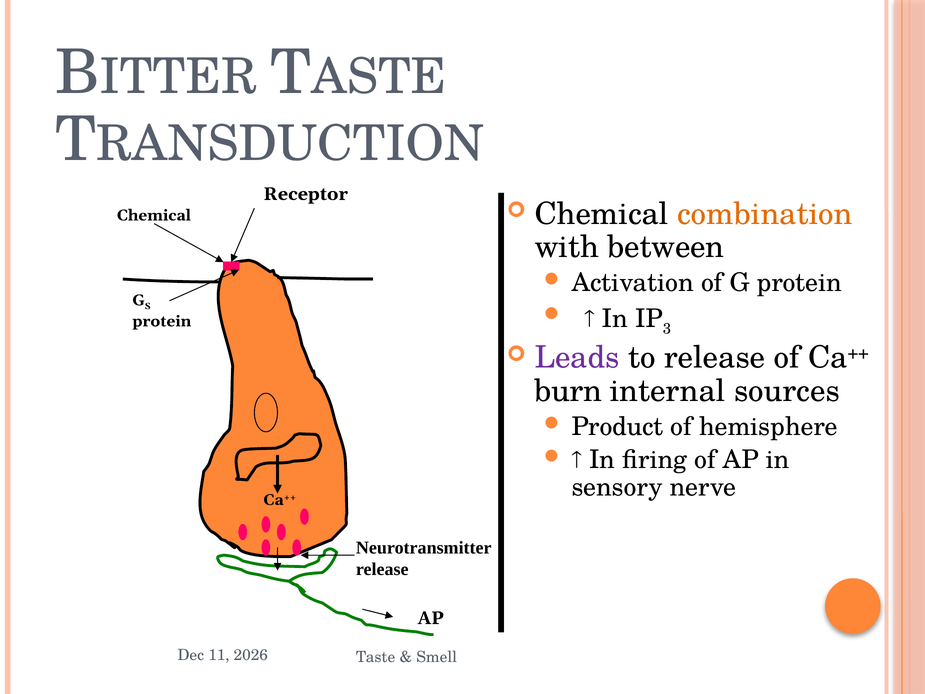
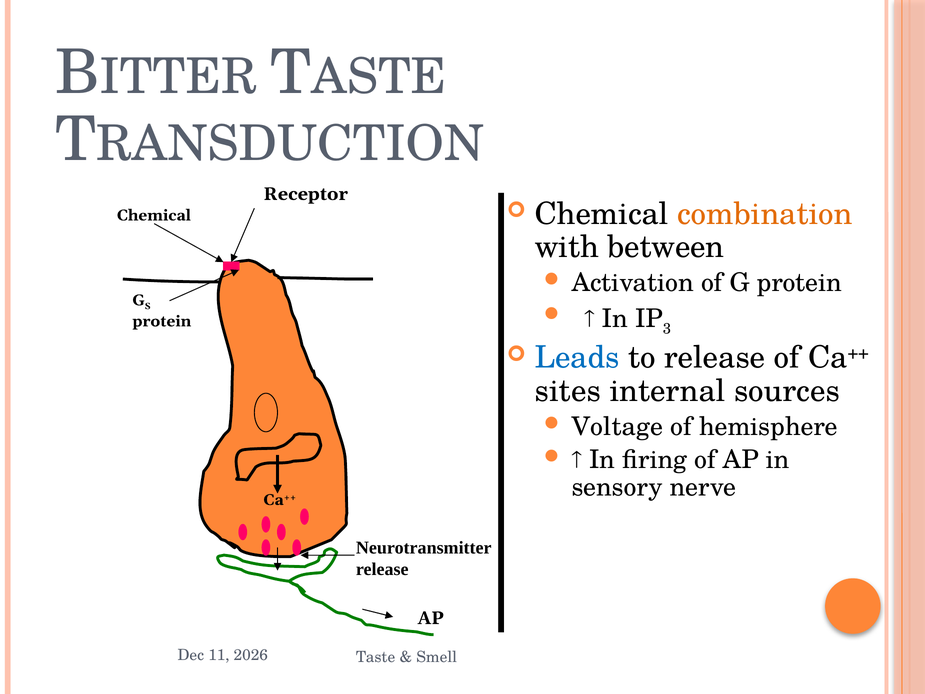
Leads colour: purple -> blue (577, 358)
burn: burn -> sites (568, 391)
Product: Product -> Voltage (617, 427)
